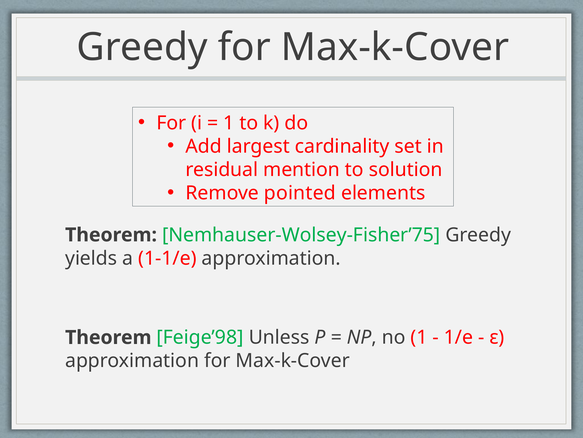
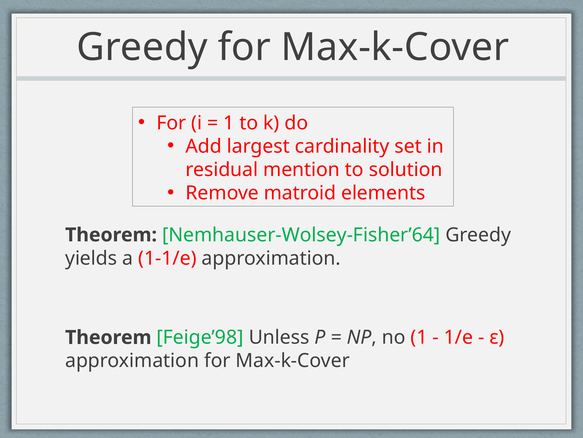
pointed: pointed -> matroid (300, 193)
Nemhauser-Wolsey-Fisher’75: Nemhauser-Wolsey-Fisher’75 -> Nemhauser-Wolsey-Fisher’64 (301, 235)
